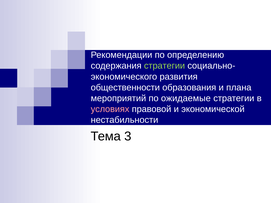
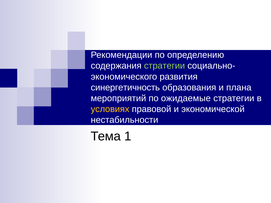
общественности: общественности -> синергетичность (125, 88)
условиях colour: pink -> yellow (110, 109)
3: 3 -> 1 (128, 136)
